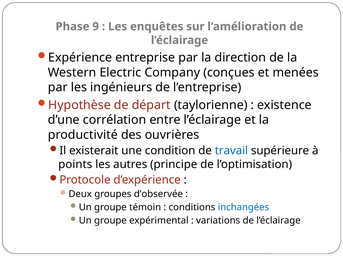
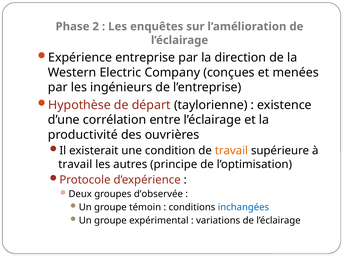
9: 9 -> 2 (96, 27)
travail colour: blue -> orange (231, 151)
points: points -> travail (75, 165)
